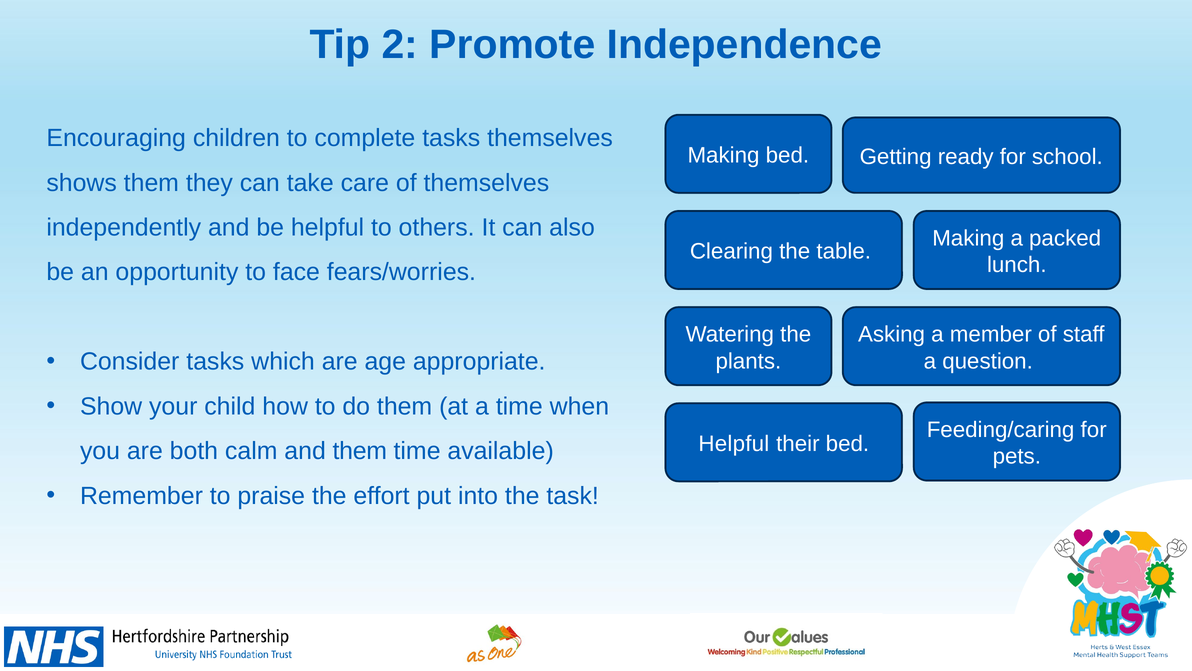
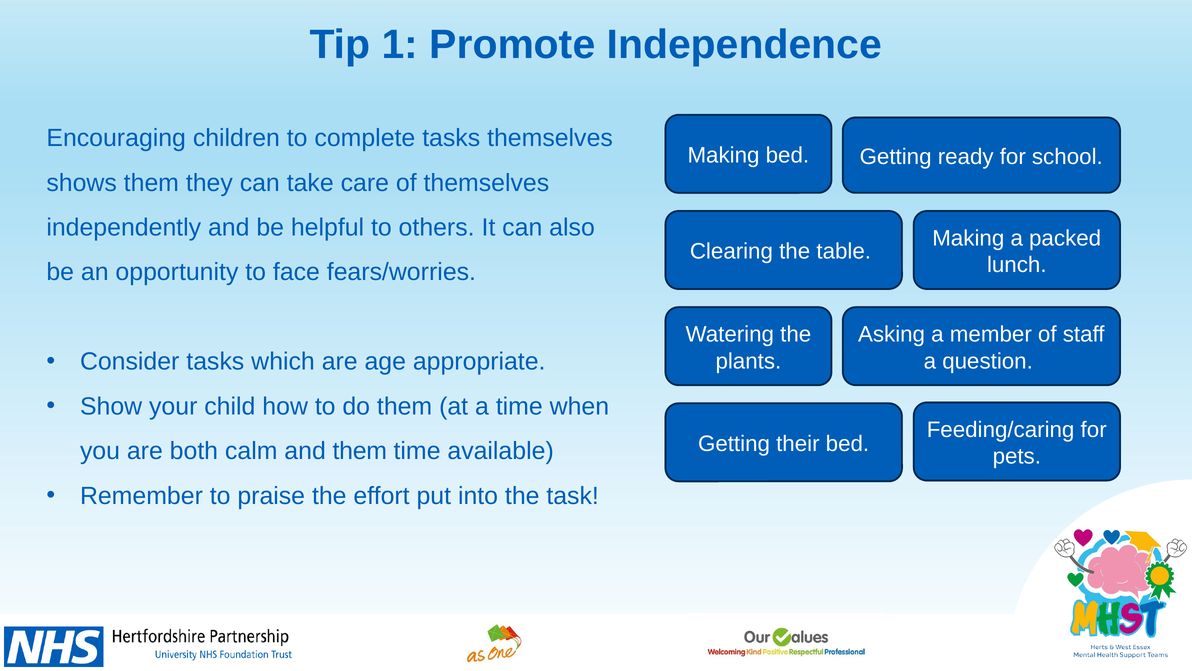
2: 2 -> 1 (400, 45)
Helpful: Helpful -> Getting (734, 444)
